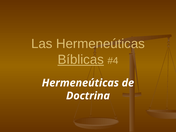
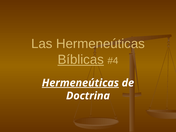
Hermeneúticas underline: none -> present (80, 83)
